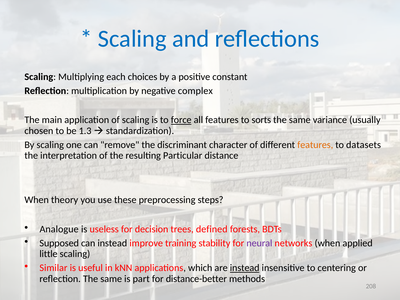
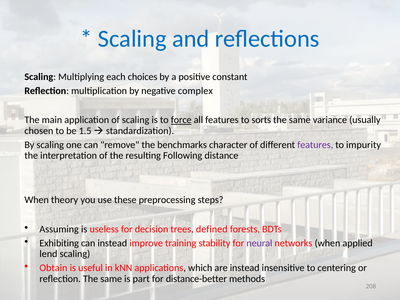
1.3: 1.3 -> 1.5 (85, 131)
discriminant: discriminant -> benchmarks (182, 145)
features colour: orange -> purple (315, 145)
datasets: datasets -> impurity (364, 145)
Particular: Particular -> Following (183, 156)
Analogue: Analogue -> Assuming (59, 229)
Supposed: Supposed -> Exhibiting (59, 243)
little: little -> lend (48, 254)
Similar: Similar -> Obtain (53, 268)
instead underline: present -> none (245, 268)
